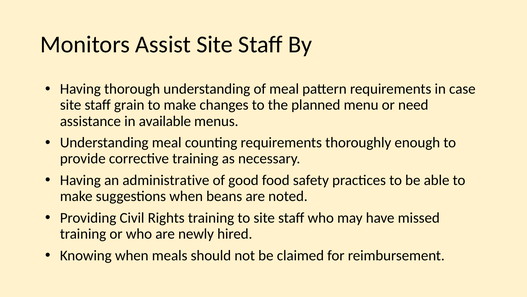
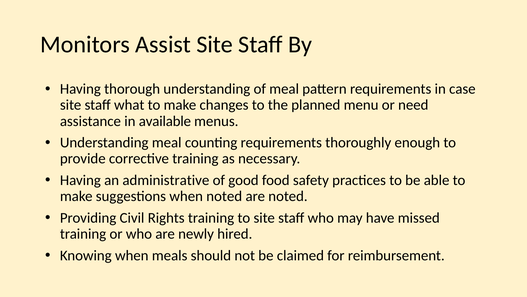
grain: grain -> what (129, 105)
when beans: beans -> noted (224, 196)
